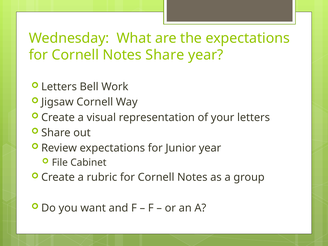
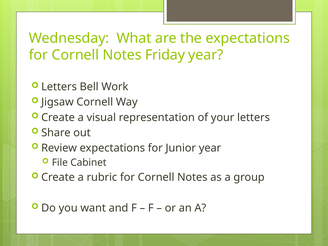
Notes Share: Share -> Friday (165, 55)
